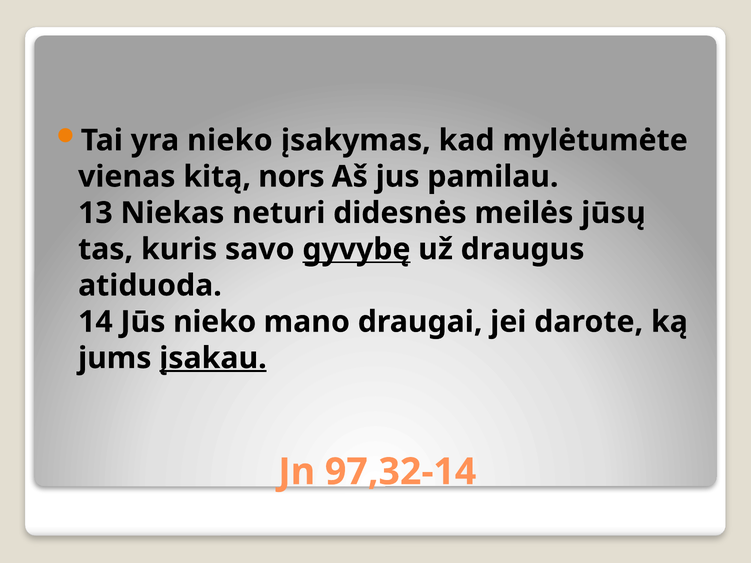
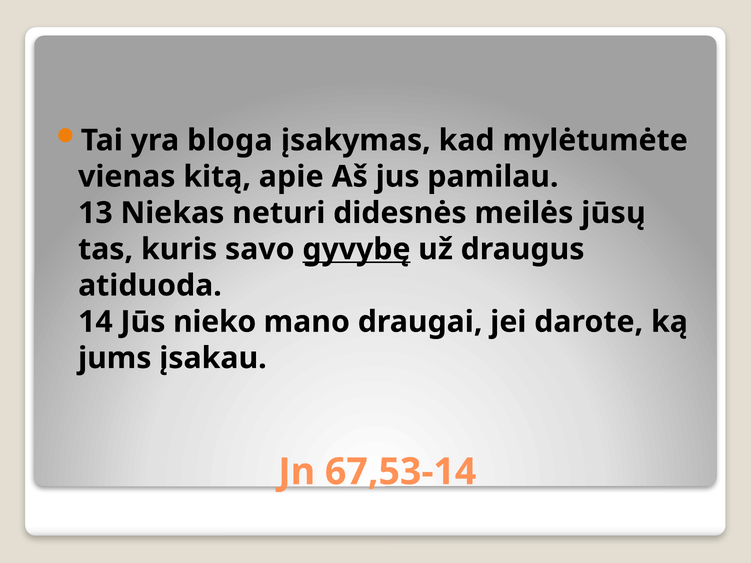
yra nieko: nieko -> bloga (230, 140)
nors: nors -> apie (291, 177)
įsakau underline: present -> none (213, 358)
97,32-14: 97,32-14 -> 67,53-14 (401, 472)
